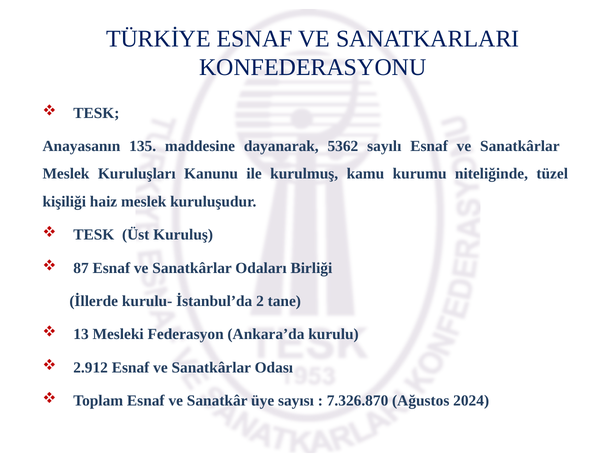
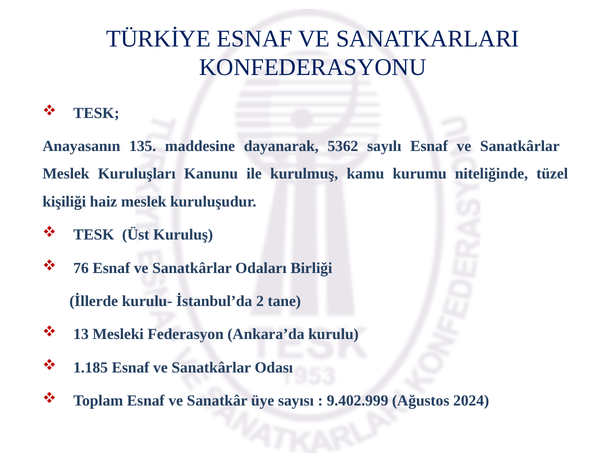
87: 87 -> 76 (81, 268)
2.912: 2.912 -> 1.185 (91, 368)
7.326.870: 7.326.870 -> 9.402.999 (358, 401)
